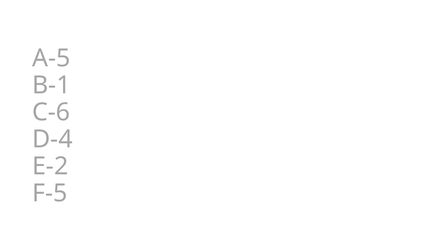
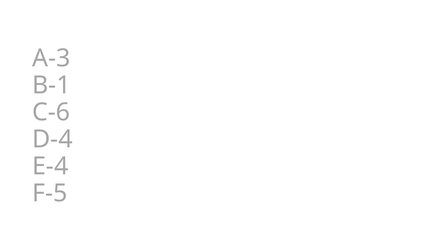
A-5: A-5 -> A-3 (51, 58)
E-2: E-2 -> E-4 (50, 166)
